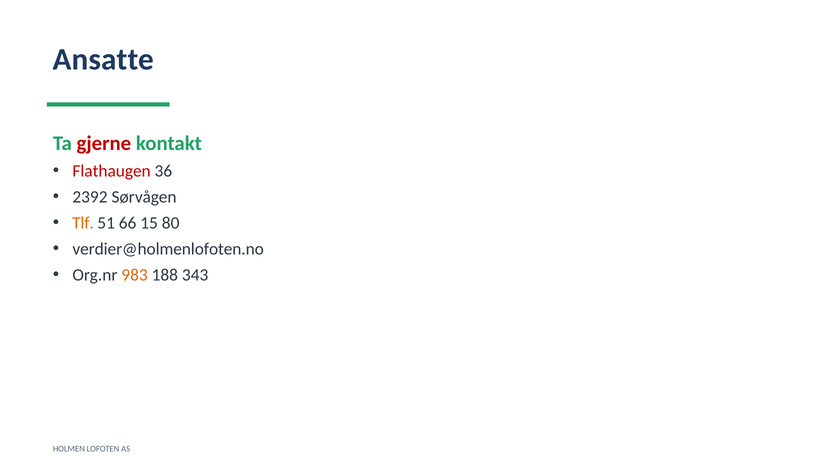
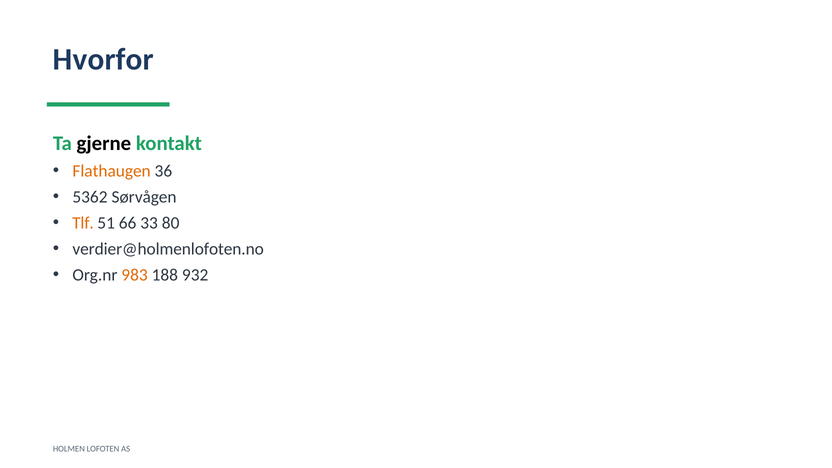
Ansatte: Ansatte -> Hvorfor (103, 59)
gjerne colour: red -> black (104, 143)
Flathaugen colour: red -> orange (112, 171)
2392: 2392 -> 5362 (90, 197)
15: 15 -> 33 (149, 223)
343: 343 -> 932 (195, 275)
